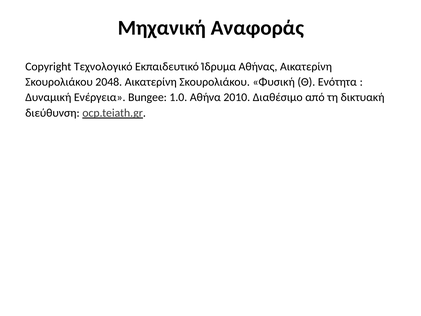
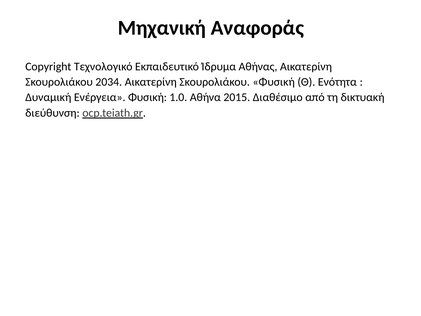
2048: 2048 -> 2034 (109, 82)
Ενέργεια Bungee: Bungee -> Φυσική (148, 97)
2010: 2010 -> 2015 (237, 97)
